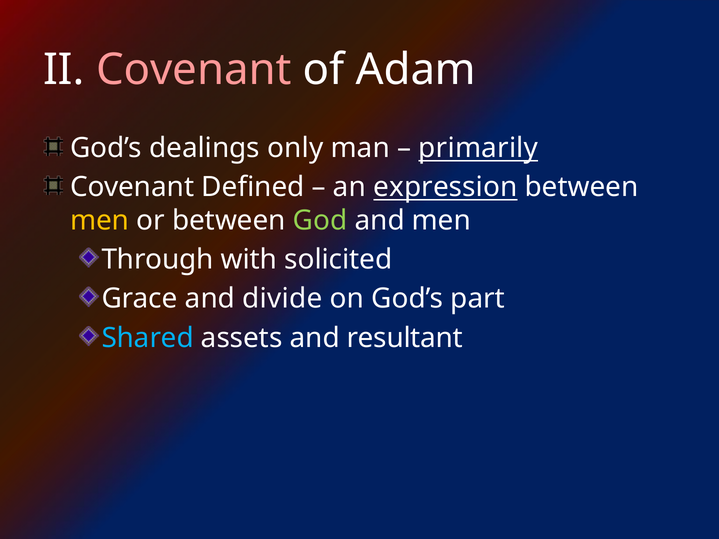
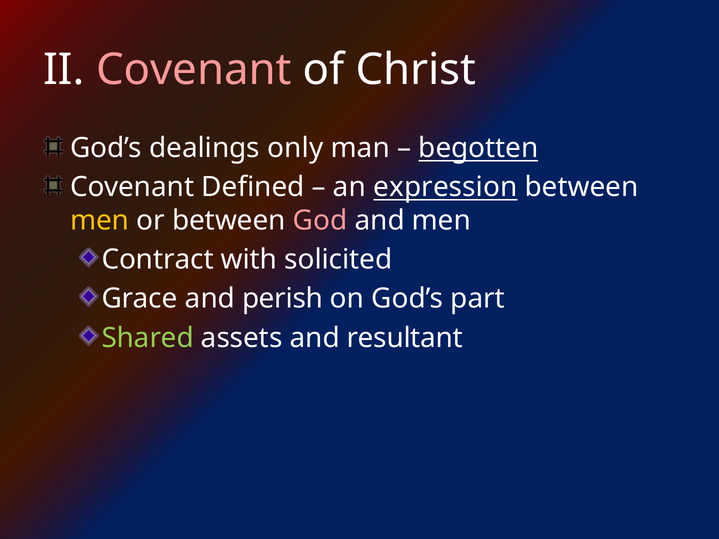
Adam: Adam -> Christ (416, 70)
primarily: primarily -> begotten (478, 148)
God colour: light green -> pink (320, 221)
Through: Through -> Contract (158, 260)
divide: divide -> perish (283, 299)
Shared colour: light blue -> light green (148, 338)
